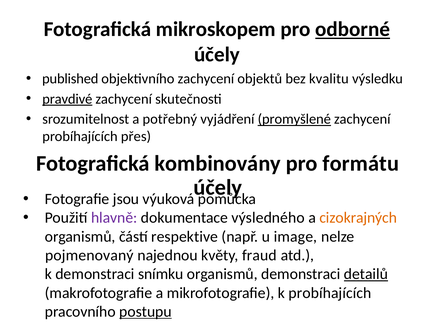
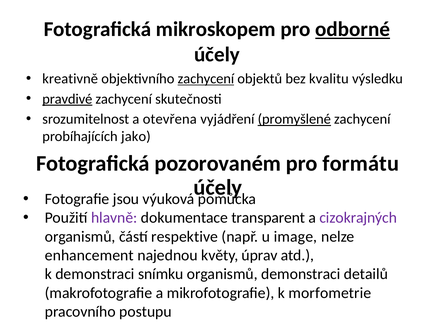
published: published -> kreativně (70, 79)
zachycení underline: none -> present (206, 79)
potřebný: potřebný -> otevřena (170, 119)
přes: přes -> jako (136, 137)
kombinovány: kombinovány -> pozorovaném (218, 164)
výsledného: výsledného -> transparent (268, 218)
cizokrajných colour: orange -> purple (358, 218)
pojmenovaný: pojmenovaný -> enhancement (89, 256)
fraud: fraud -> úprav (260, 256)
detailů underline: present -> none (366, 275)
k probíhajících: probíhajících -> morfometrie (330, 293)
postupu underline: present -> none (145, 312)
